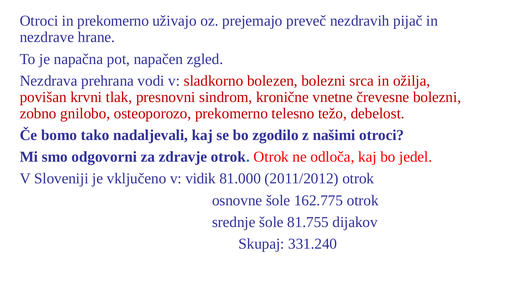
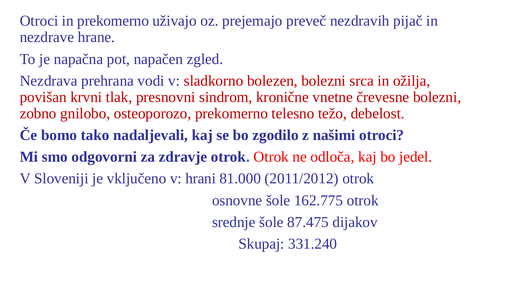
vidik: vidik -> hrani (201, 178)
81.755: 81.755 -> 87.475 (308, 222)
